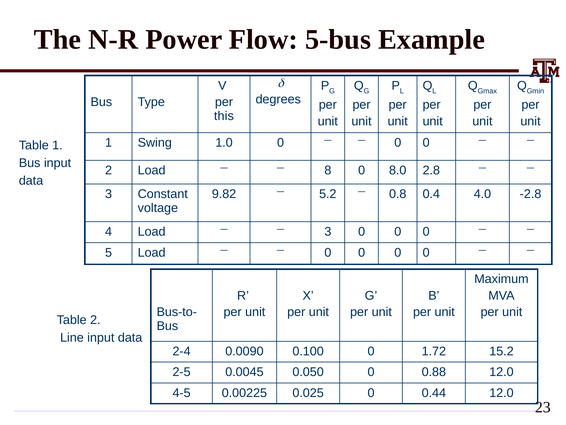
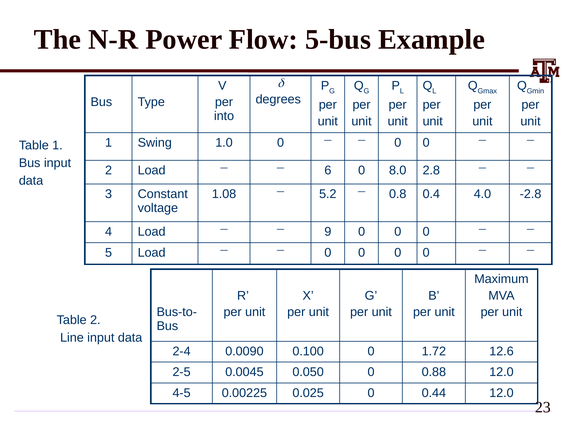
this: this -> into (224, 116)
8: 8 -> 6 (328, 170)
9.82: 9.82 -> 1.08 (224, 194)
3: 3 -> 9 (328, 232)
15.2: 15.2 -> 12.6 (501, 351)
